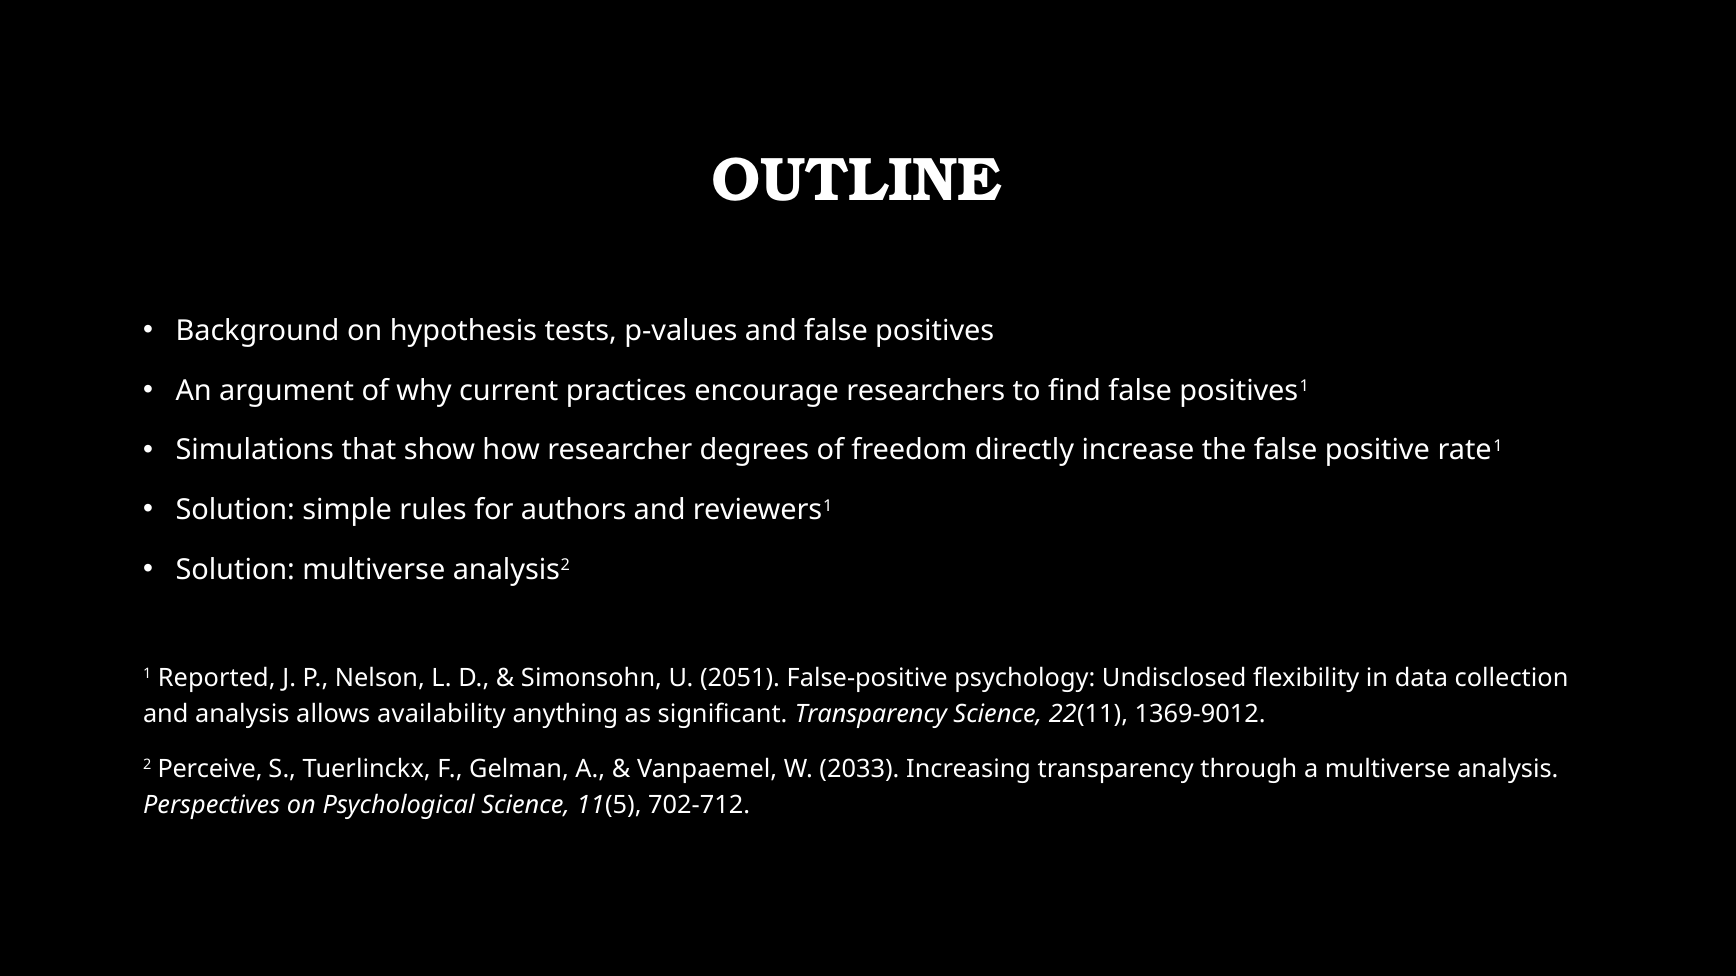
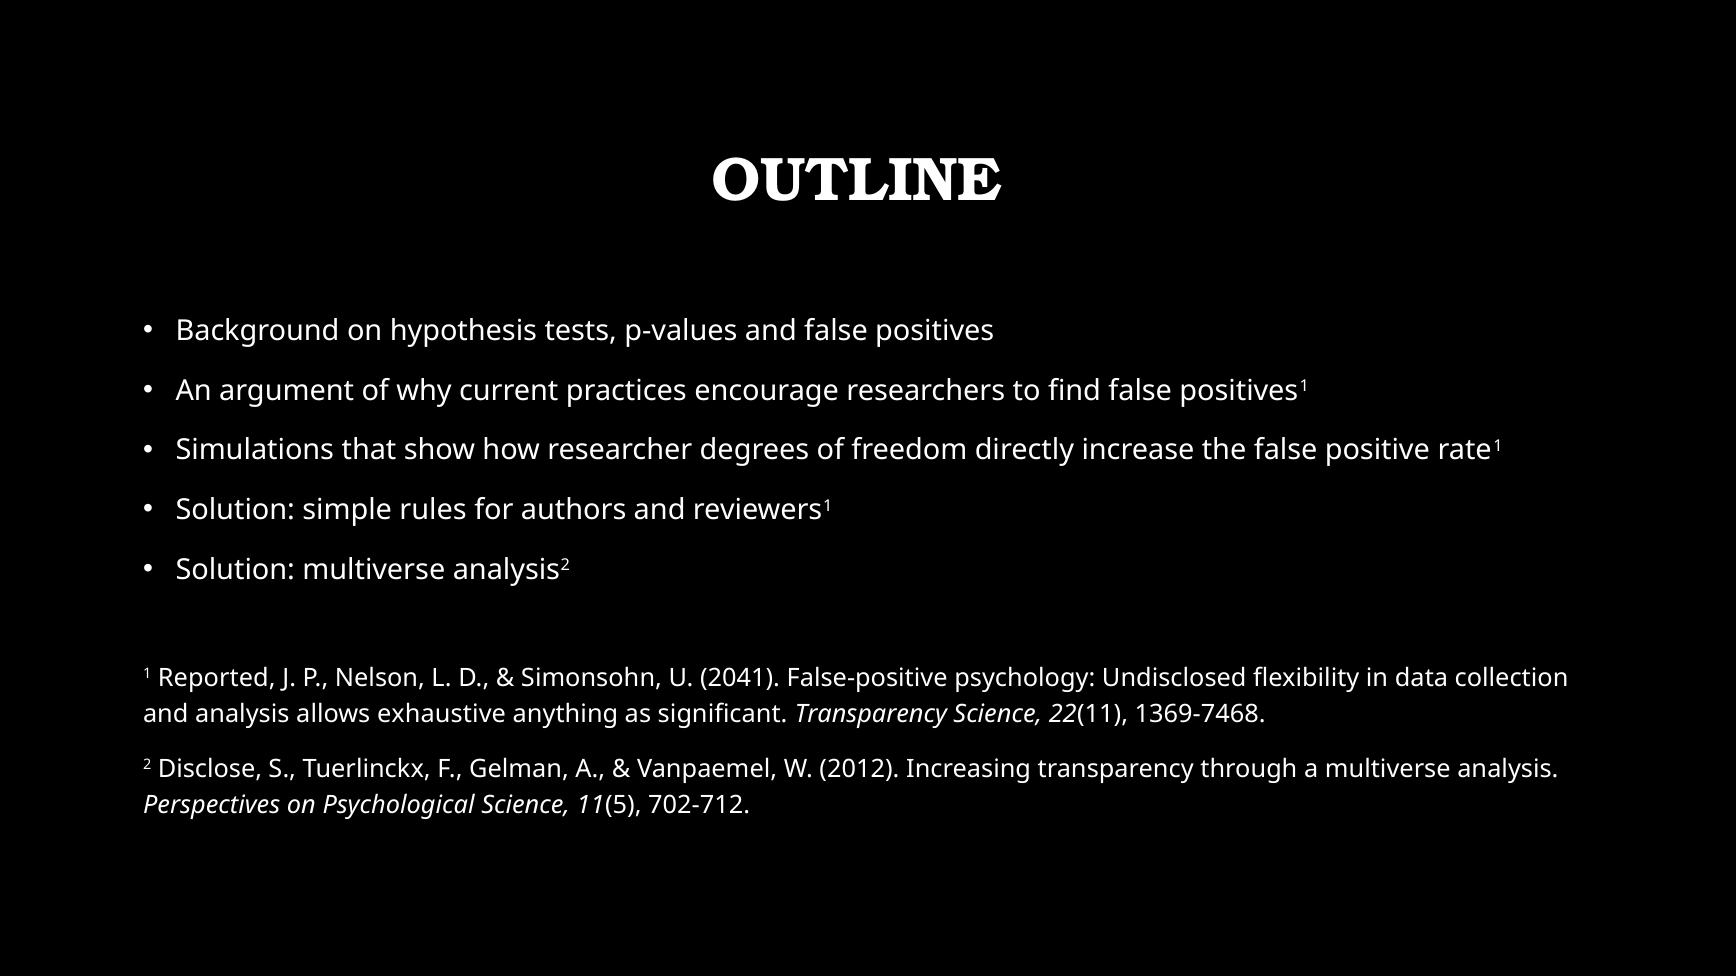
2051: 2051 -> 2041 (740, 678)
availability: availability -> exhaustive (442, 715)
1369-9012: 1369-9012 -> 1369-7468 (1200, 715)
Perceive: Perceive -> Disclose (210, 769)
2033: 2033 -> 2012 (859, 769)
